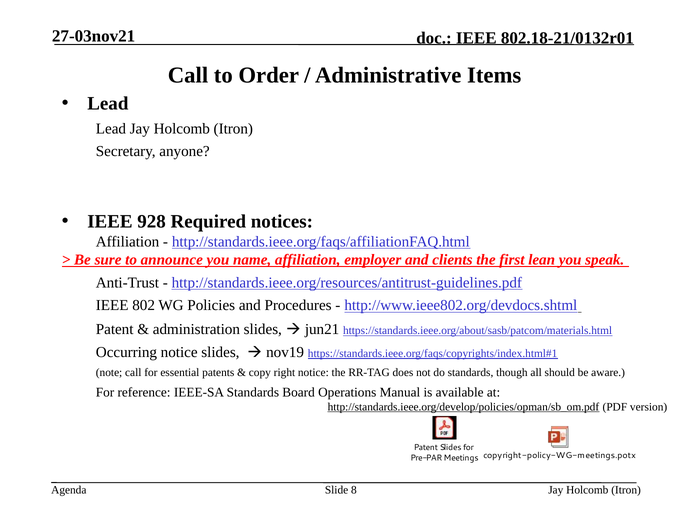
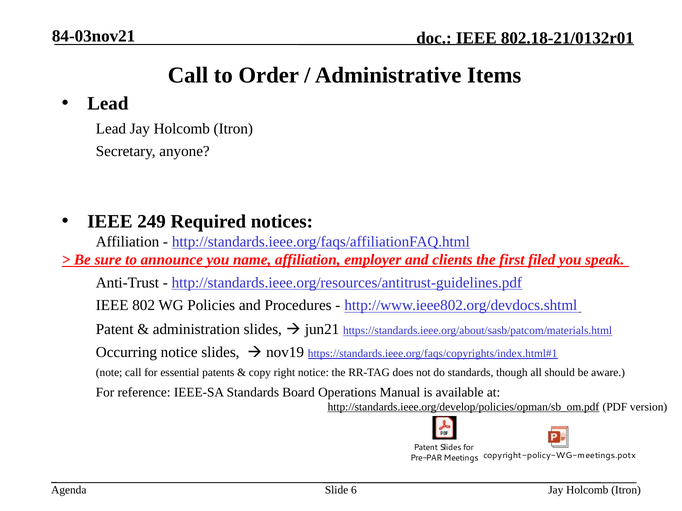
27-03nov21: 27-03nov21 -> 84-03nov21 (94, 36)
928: 928 -> 249 (152, 222)
lean: lean -> filed (542, 260)
8: 8 -> 6 (354, 491)
